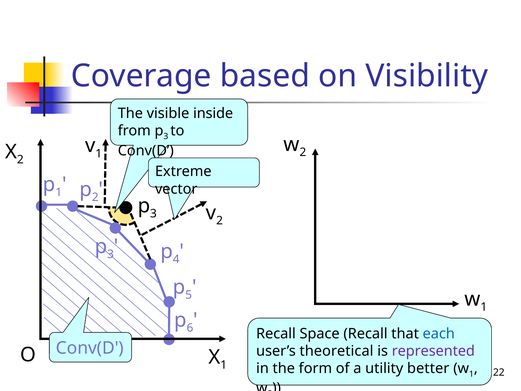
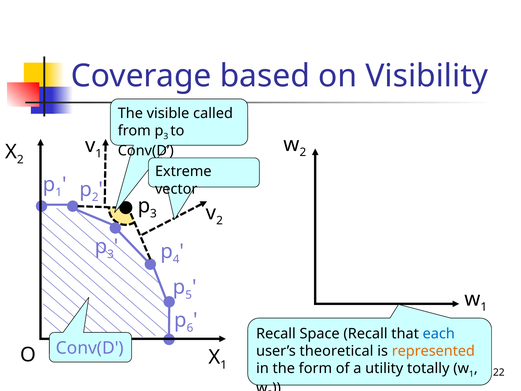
inside: inside -> called (213, 113)
represented colour: purple -> orange (433, 351)
better: better -> totally (428, 368)
